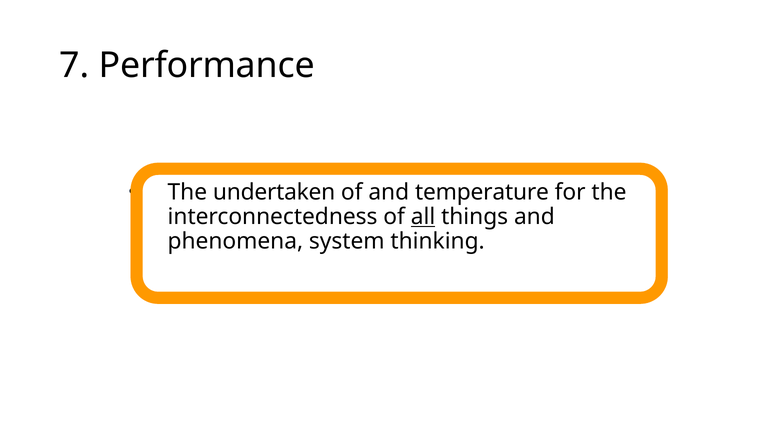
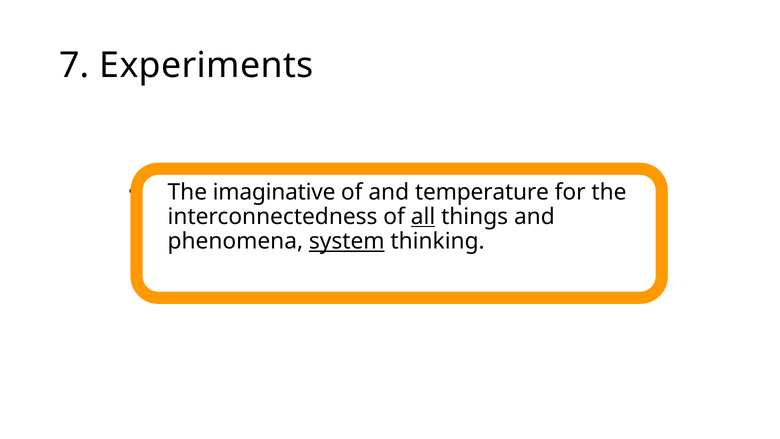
Performance: Performance -> Experiments (206, 66)
undertaken: undertaken -> imaginative (274, 192)
system underline: none -> present (347, 241)
